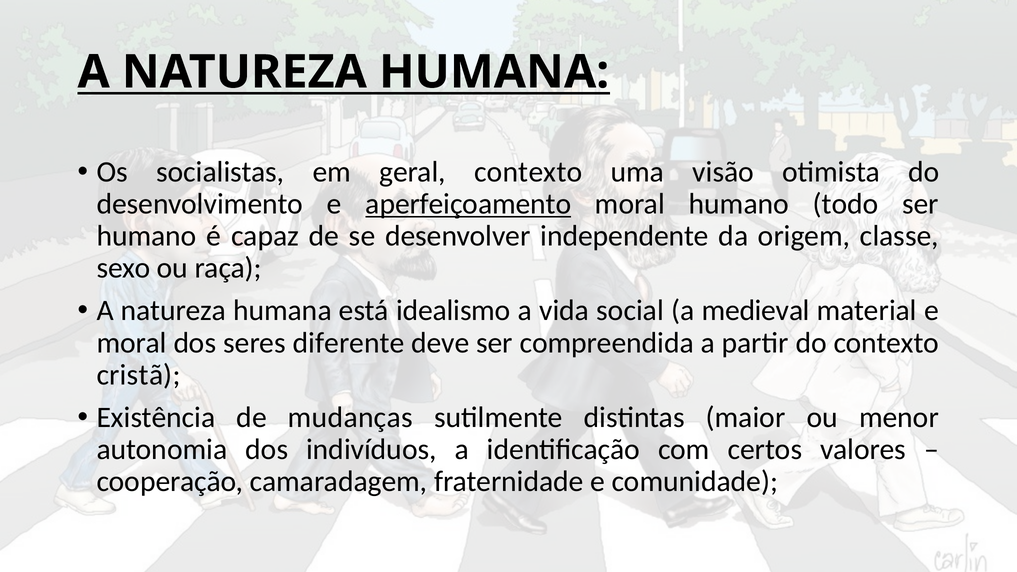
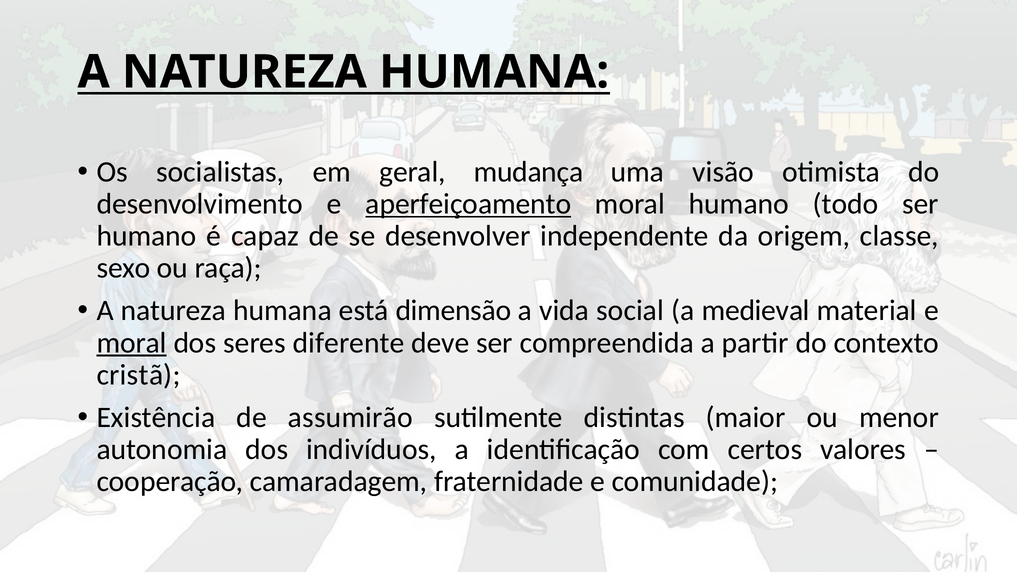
geral contexto: contexto -> mudança (528, 172)
idealismo: idealismo -> dimensão (453, 311)
moral underline: none -> present (132, 343)
mudanças: mudanças -> assumirão (350, 417)
